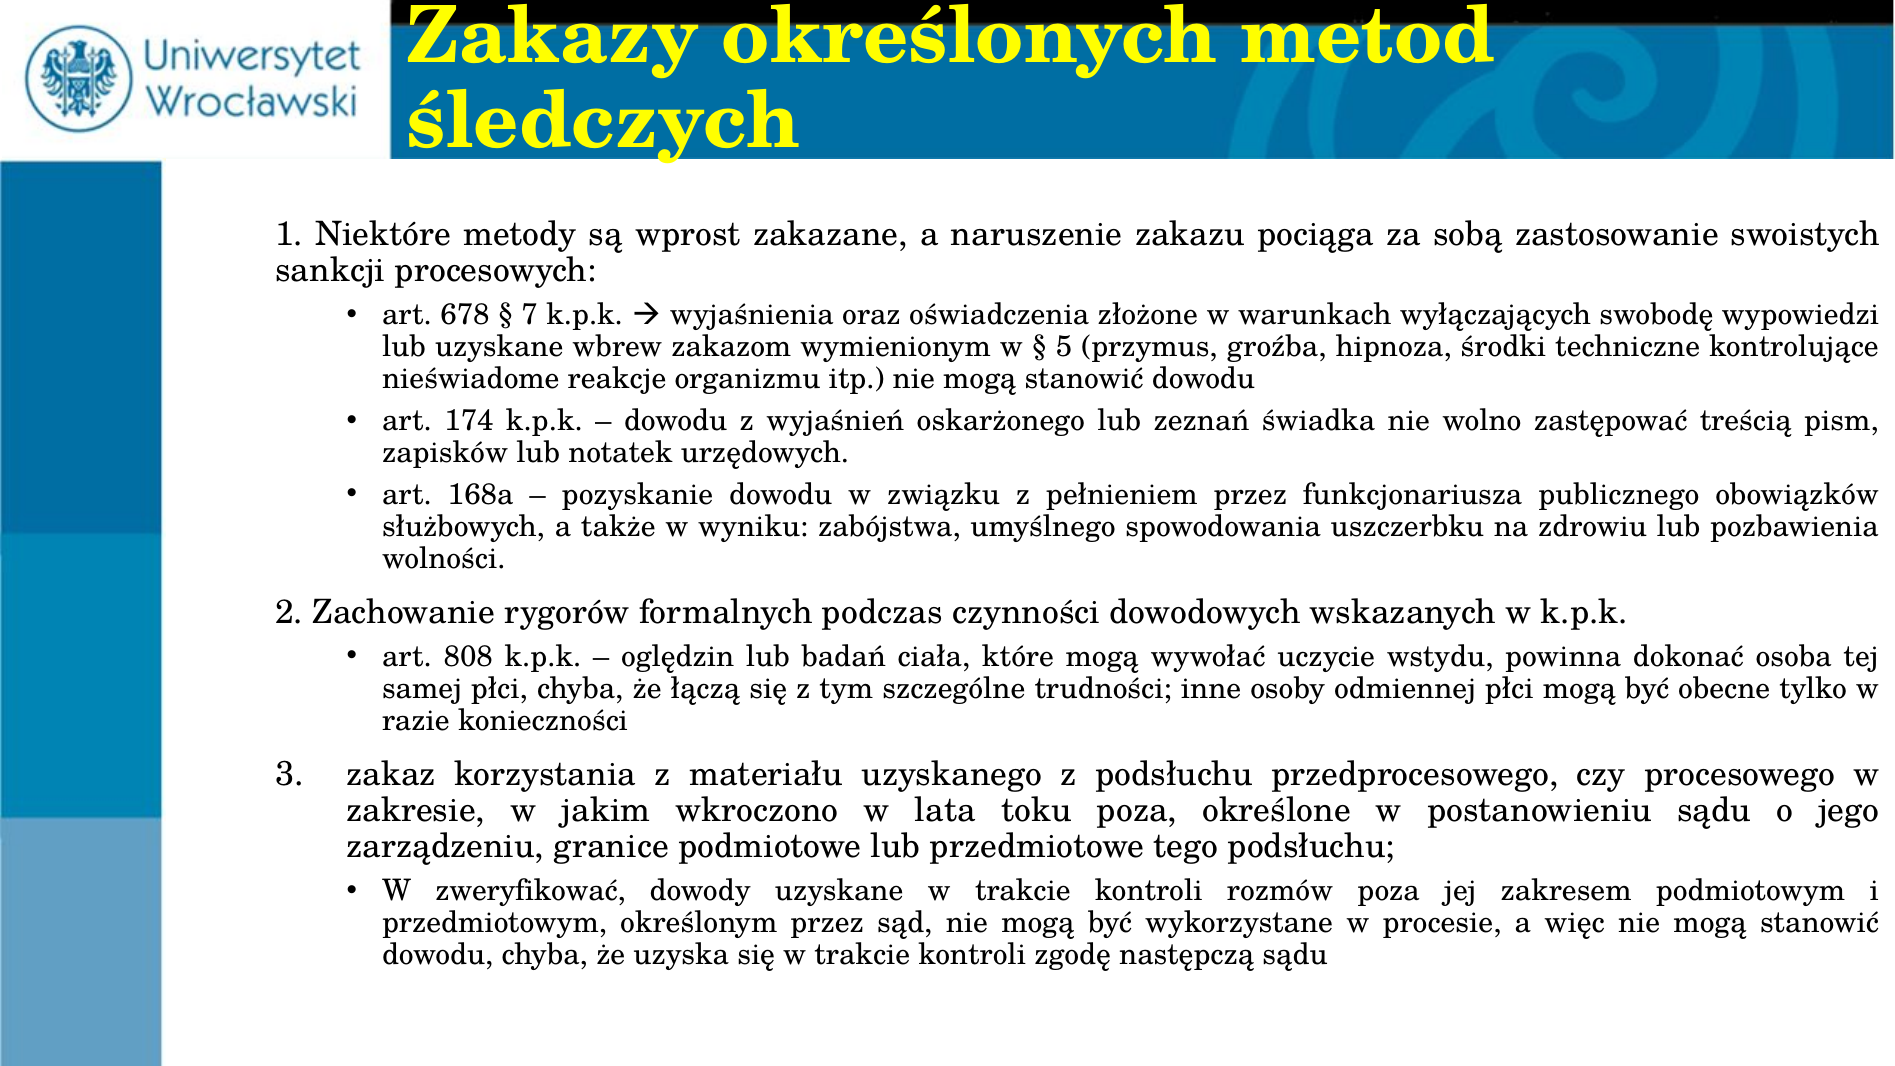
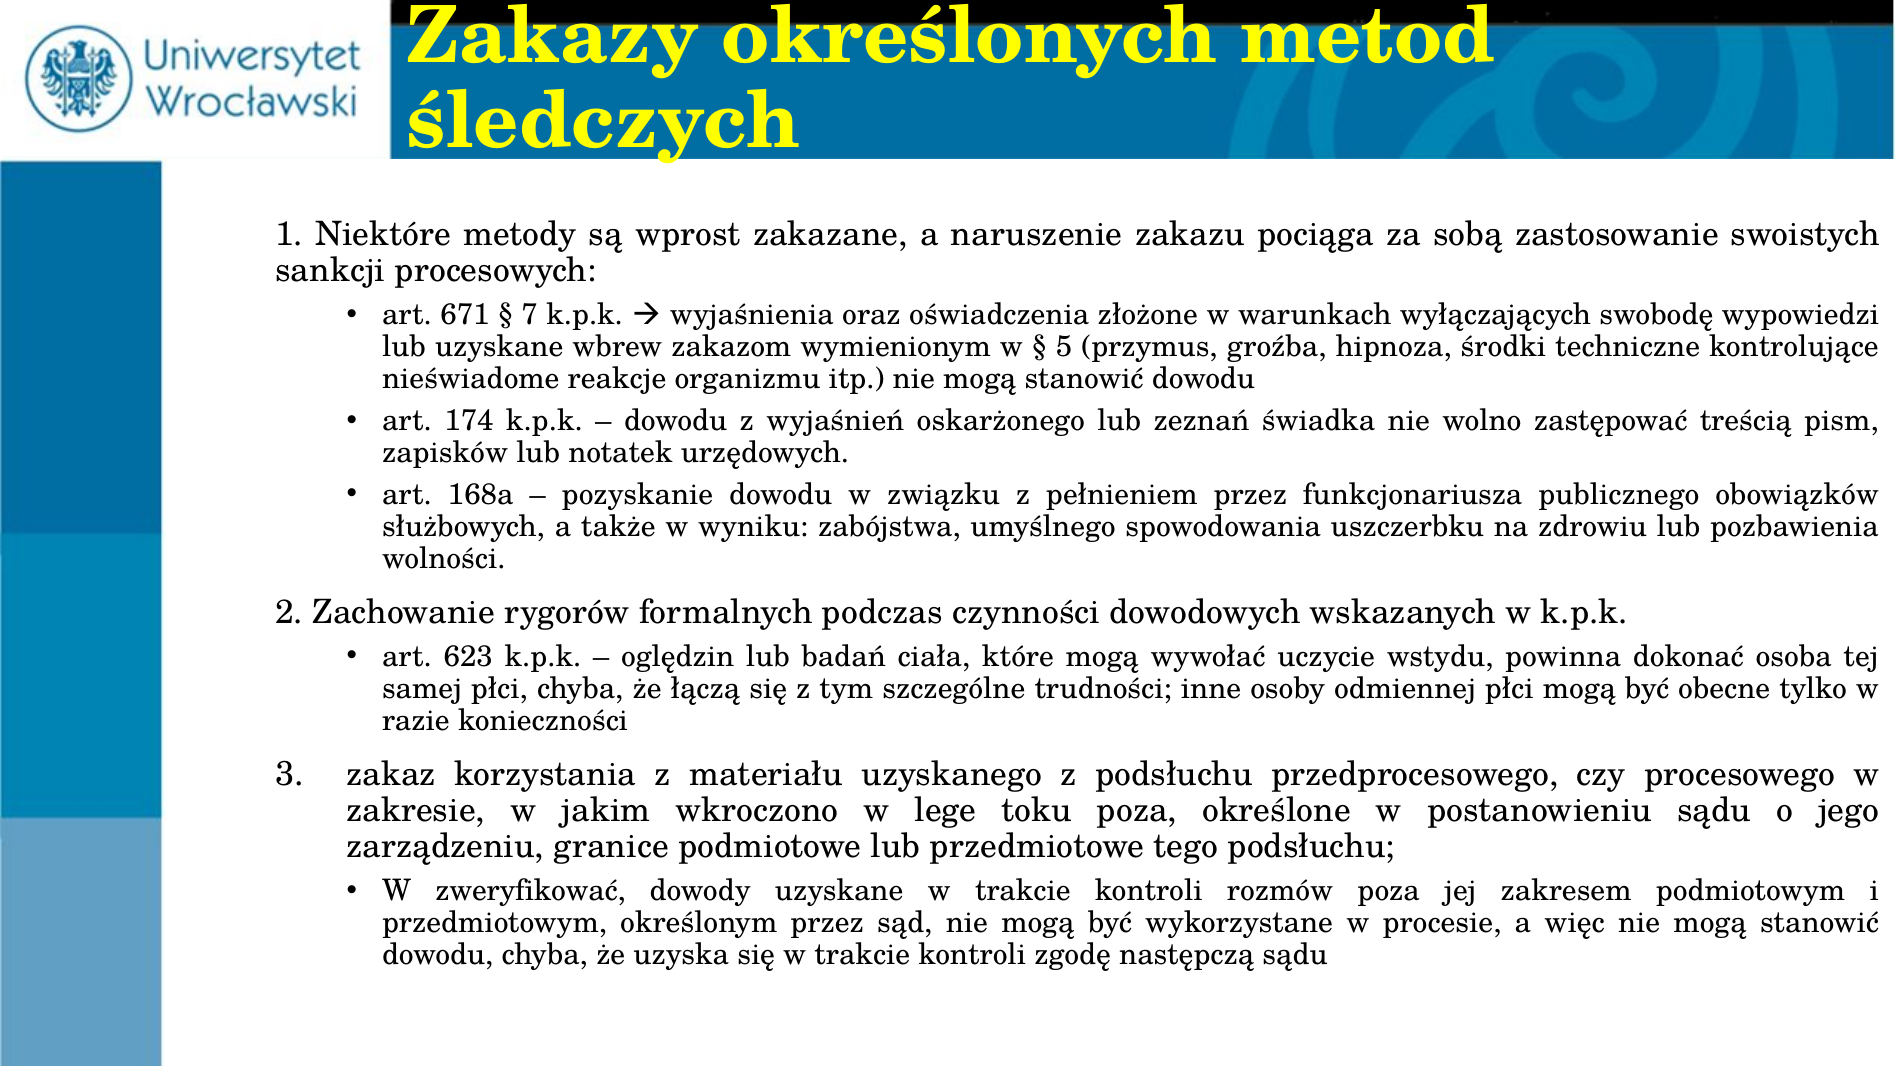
678: 678 -> 671 (465, 315)
808: 808 -> 623 (468, 656)
lata: lata -> lege (946, 810)
